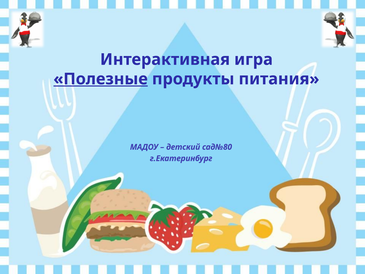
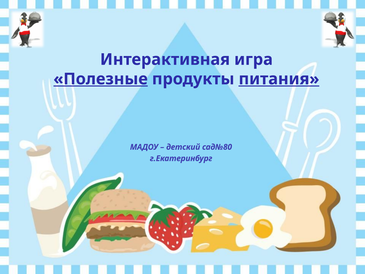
питания underline: none -> present (279, 79)
